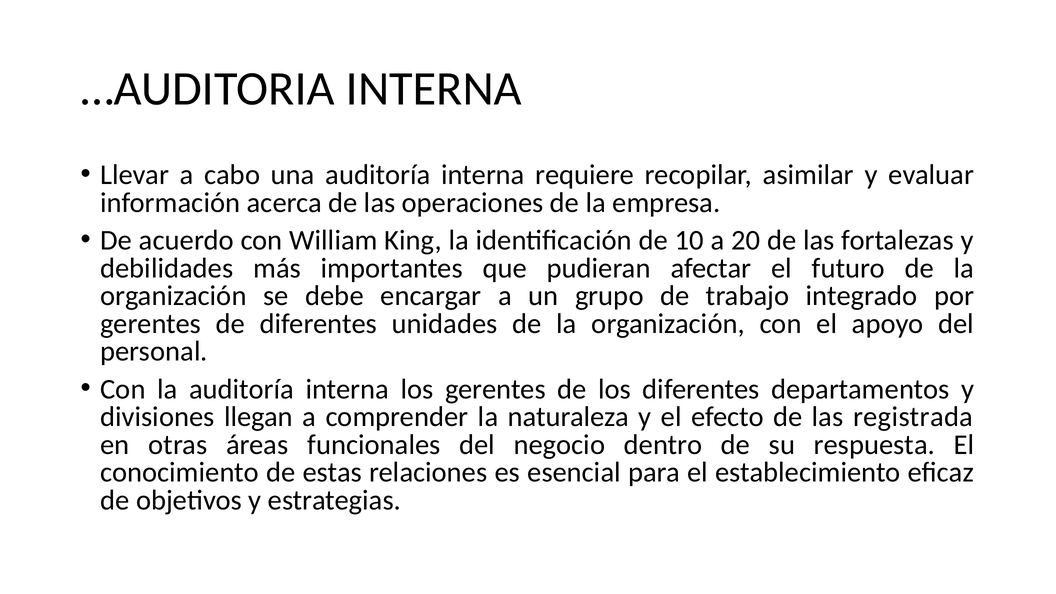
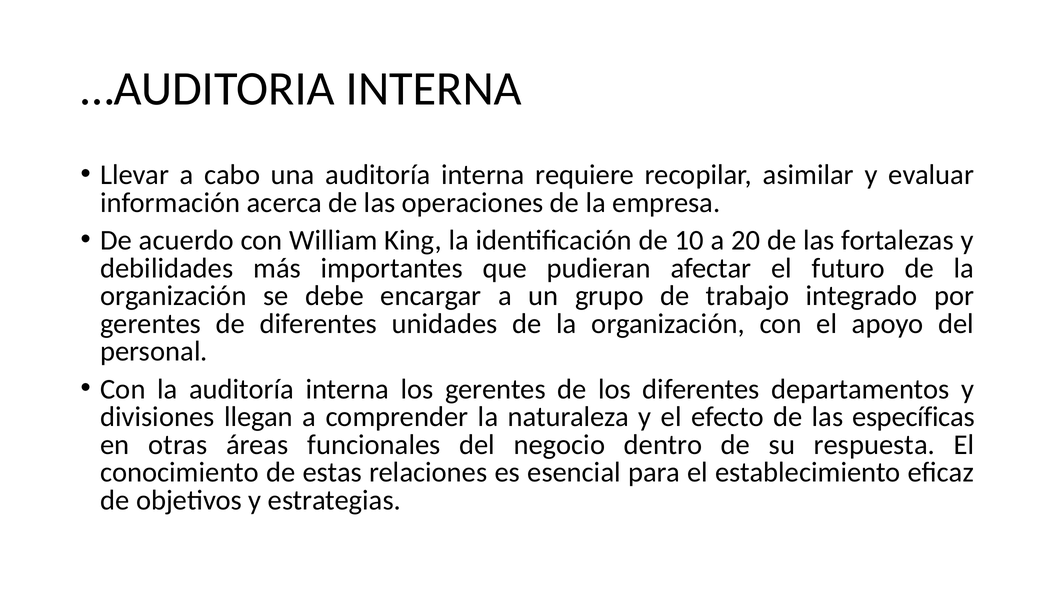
registrada: registrada -> específicas (913, 417)
